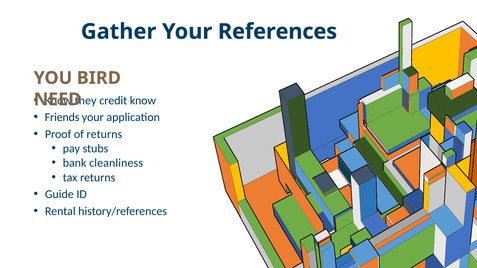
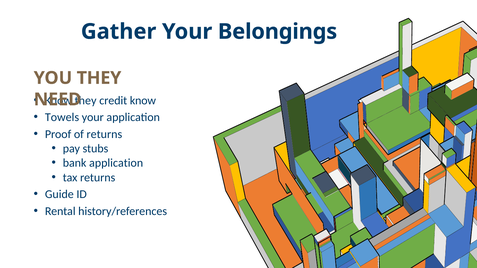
References: References -> Belongings (278, 32)
YOU BIRD: BIRD -> THEY (99, 78)
Friends: Friends -> Towels (62, 118)
bank cleanliness: cleanliness -> application (116, 163)
